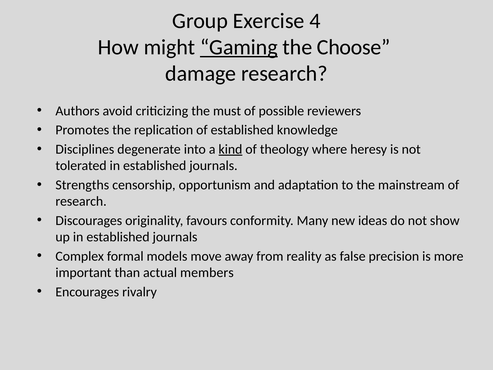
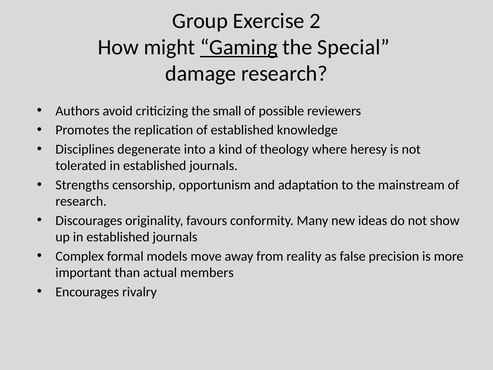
4: 4 -> 2 (315, 21)
Choose: Choose -> Special (353, 47)
must: must -> small (227, 111)
kind underline: present -> none (230, 149)
